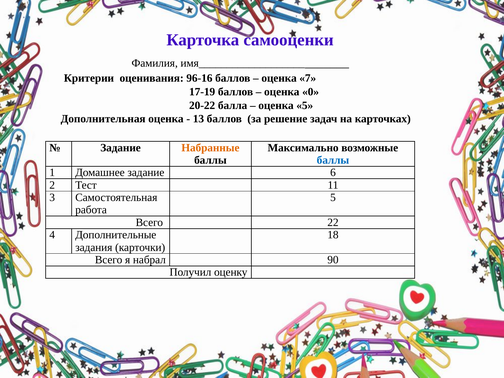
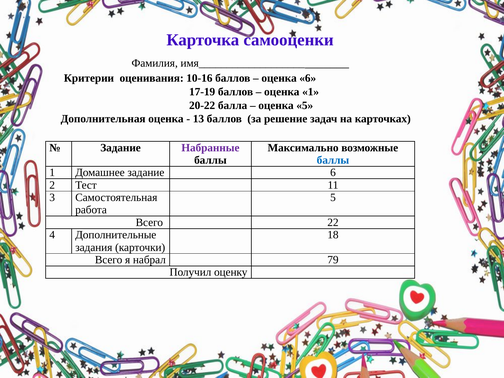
96-16: 96-16 -> 10-16 (199, 78)
оценка 7: 7 -> 6 (308, 78)
оценка 0: 0 -> 1 (311, 92)
Набранные colour: orange -> purple (210, 148)
90: 90 -> 79 (333, 260)
